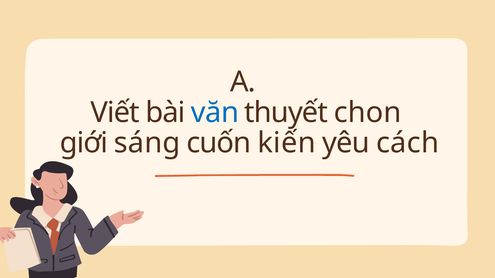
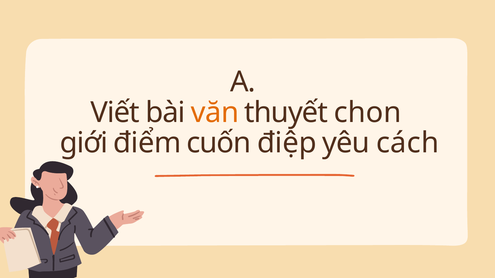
văn colour: blue -> orange (215, 113)
sáng: sáng -> điểm (147, 143)
kiến: kiến -> điệp (287, 143)
